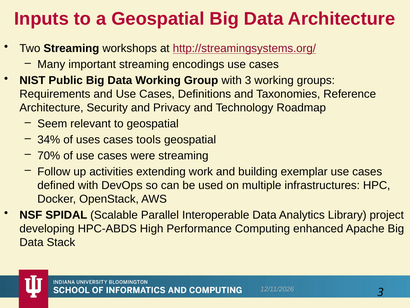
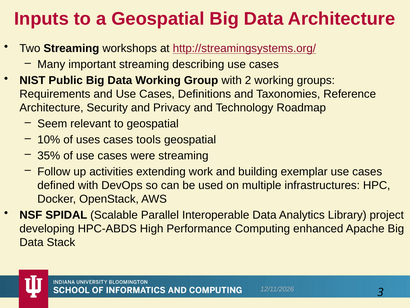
encodings: encodings -> describing (198, 64)
with 3: 3 -> 2 (248, 80)
34%: 34% -> 10% (49, 140)
70%: 70% -> 35% (49, 155)
